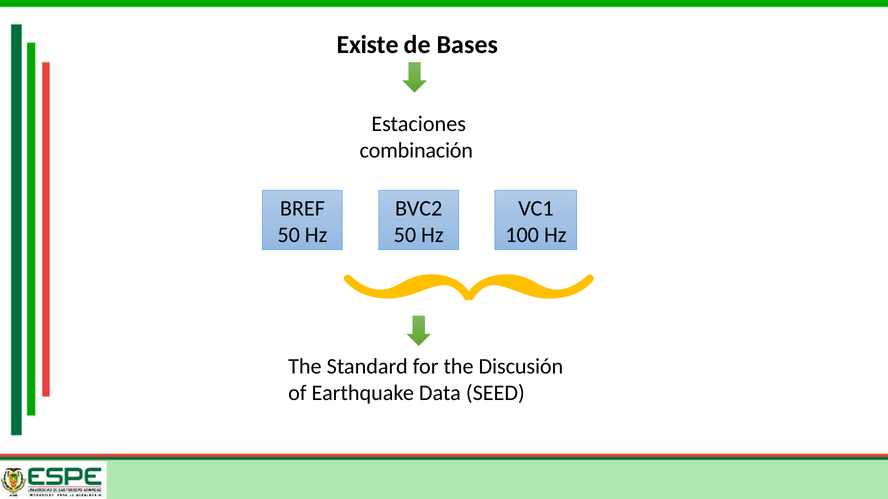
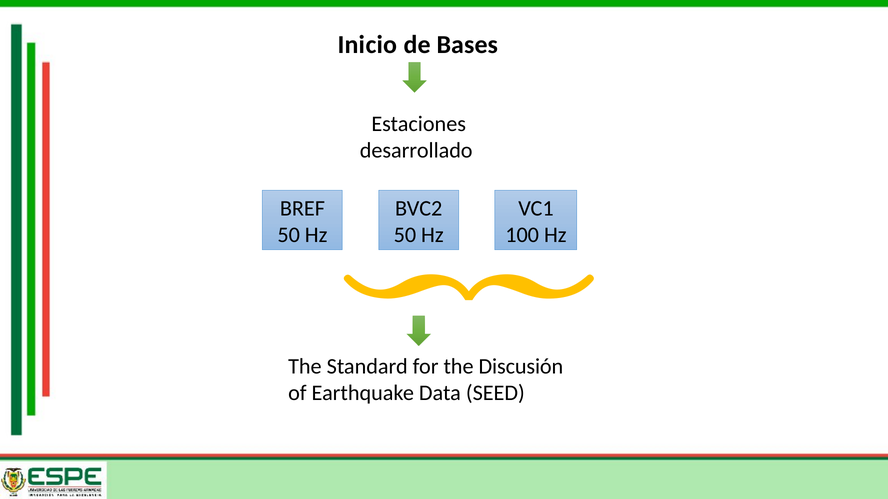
Existe: Existe -> Inicio (367, 45)
combinación: combinación -> desarrollado (416, 151)
